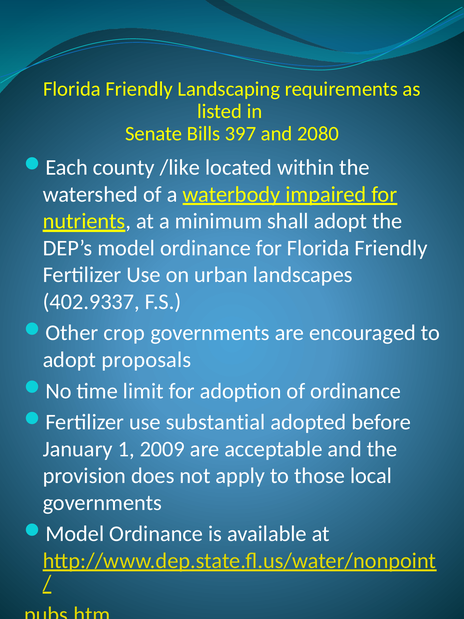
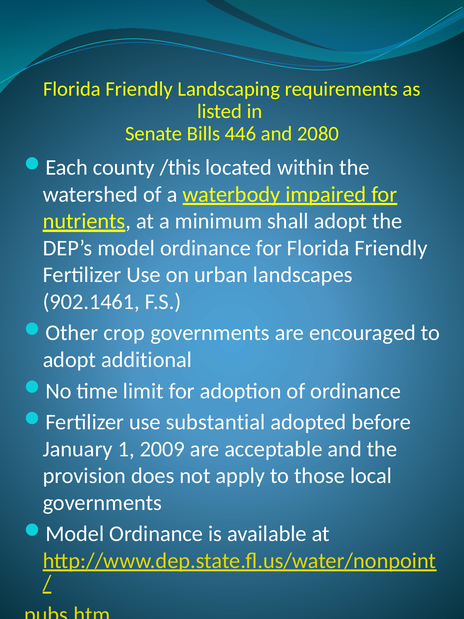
397: 397 -> 446 (241, 134)
/like: /like -> /this (180, 168)
402.9337: 402.9337 -> 902.1461 (91, 301)
proposals: proposals -> additional (147, 360)
